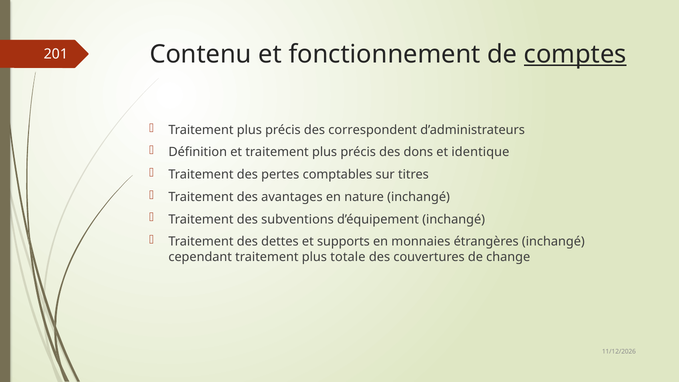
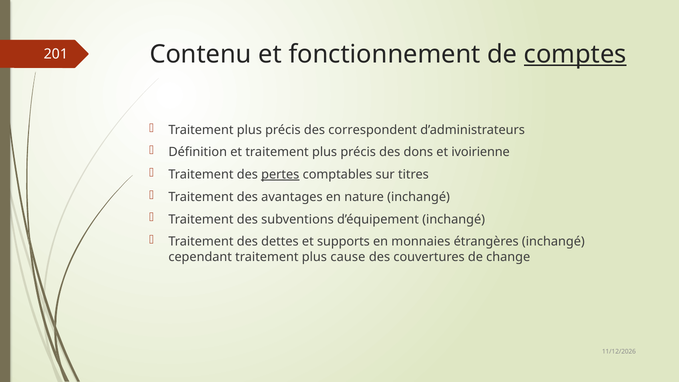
identique: identique -> ivoirienne (481, 152)
pertes underline: none -> present (280, 175)
totale: totale -> cause (348, 257)
